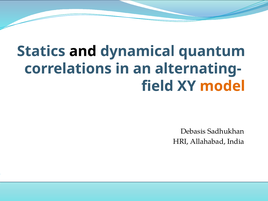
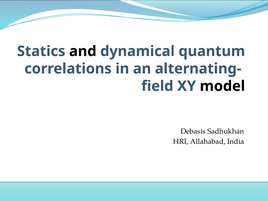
model colour: orange -> black (222, 86)
